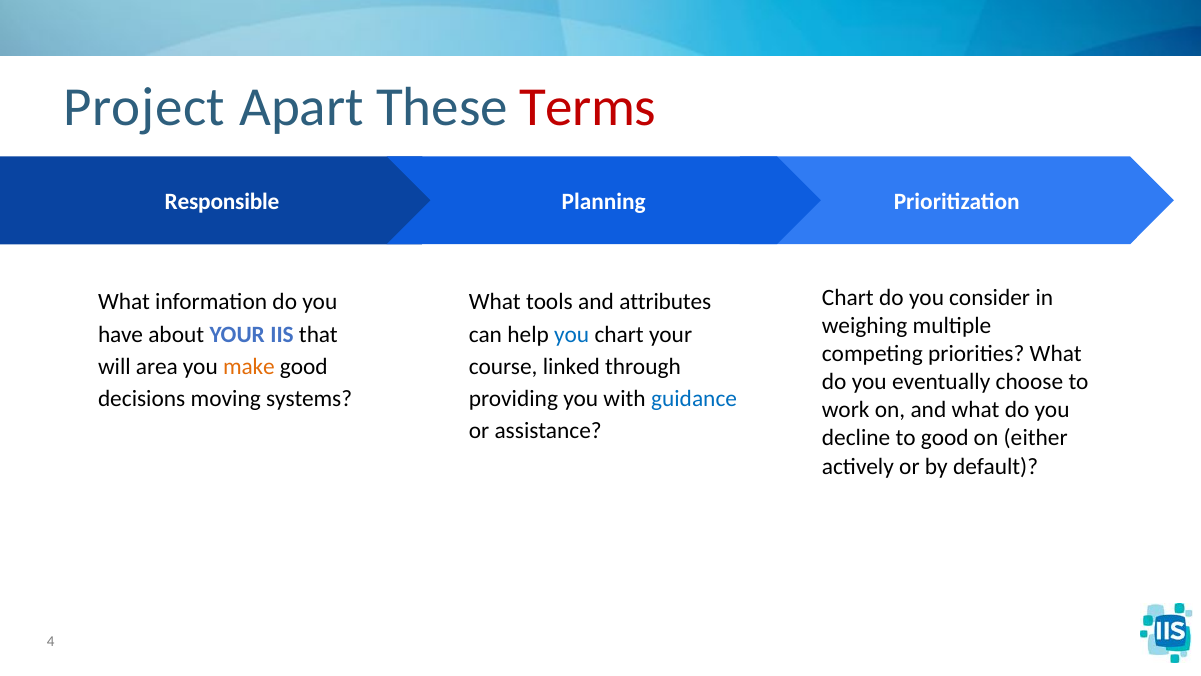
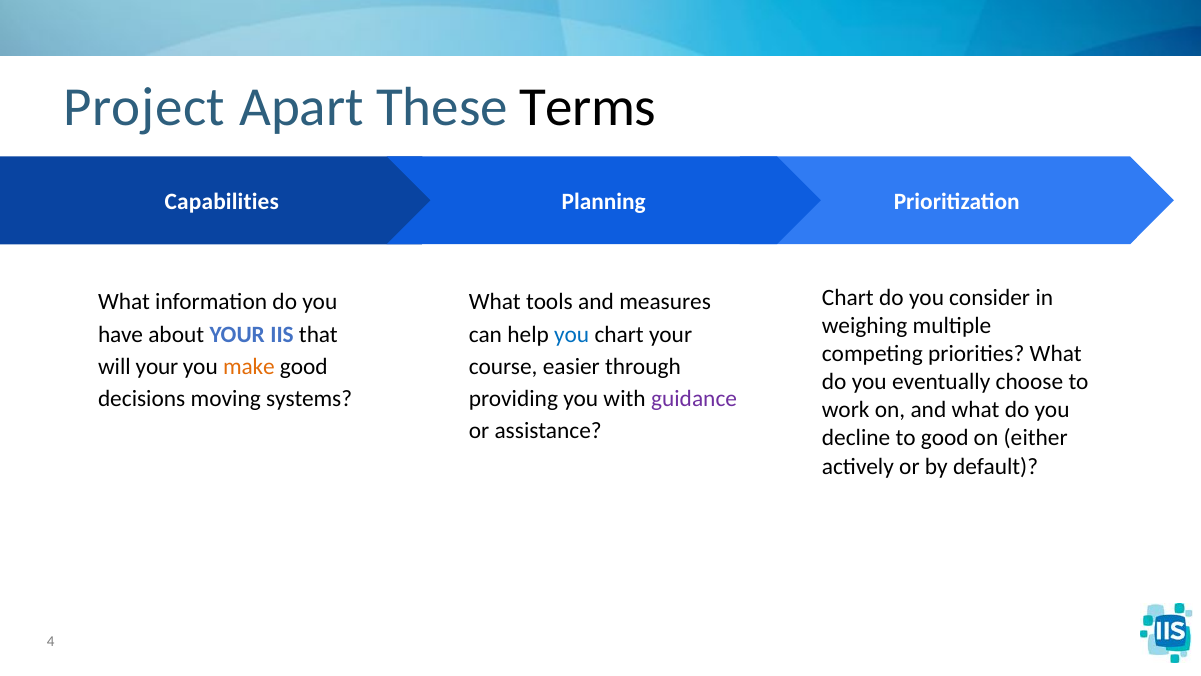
Terms colour: red -> black (588, 107)
Responsible: Responsible -> Capabilities (222, 202)
attributes: attributes -> measures (665, 302)
will area: area -> your (157, 366)
linked: linked -> easier (571, 366)
guidance colour: blue -> purple (694, 399)
